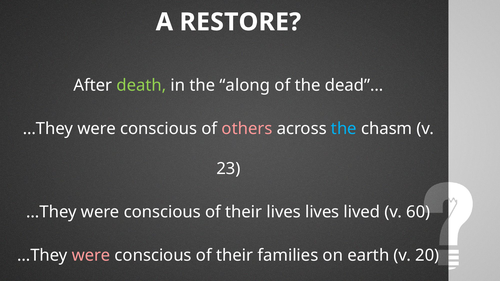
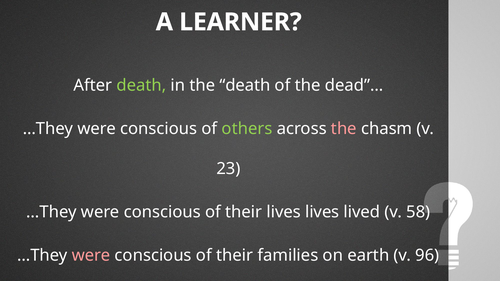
RESTORE: RESTORE -> LEARNER (240, 22)
the along: along -> death (245, 85)
others colour: pink -> light green (247, 129)
the colour: light blue -> pink (344, 129)
60: 60 -> 58 (418, 212)
20: 20 -> 96 (427, 255)
